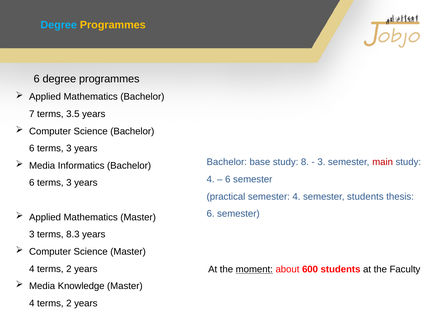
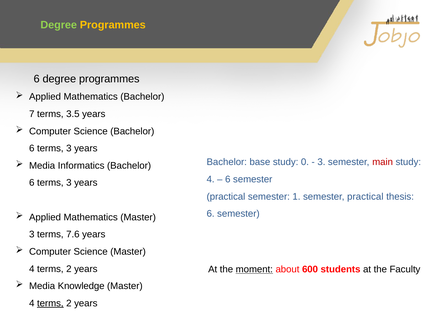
Degree colour: light blue -> light green (59, 25)
8: 8 -> 0 (305, 162)
semester 4: 4 -> 1 (296, 197)
students: students -> practical (365, 197)
8.3: 8.3 -> 7.6 (73, 235)
terms underline: none -> present (50, 304)
